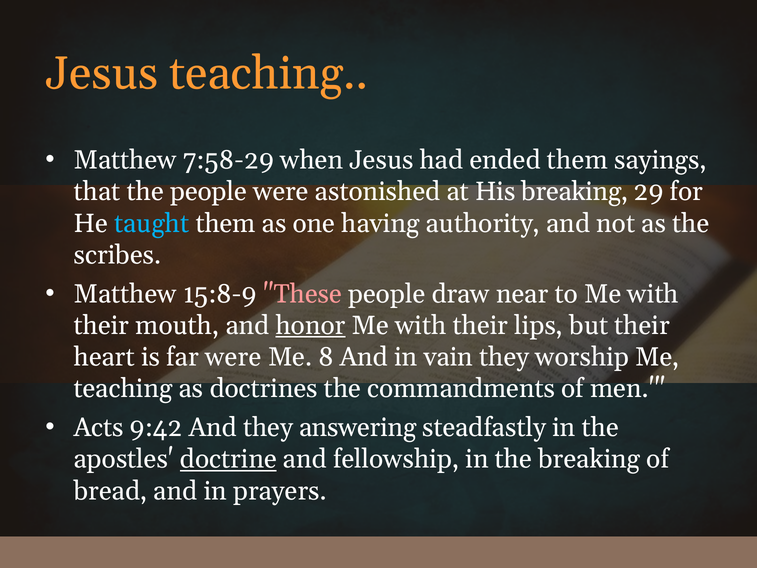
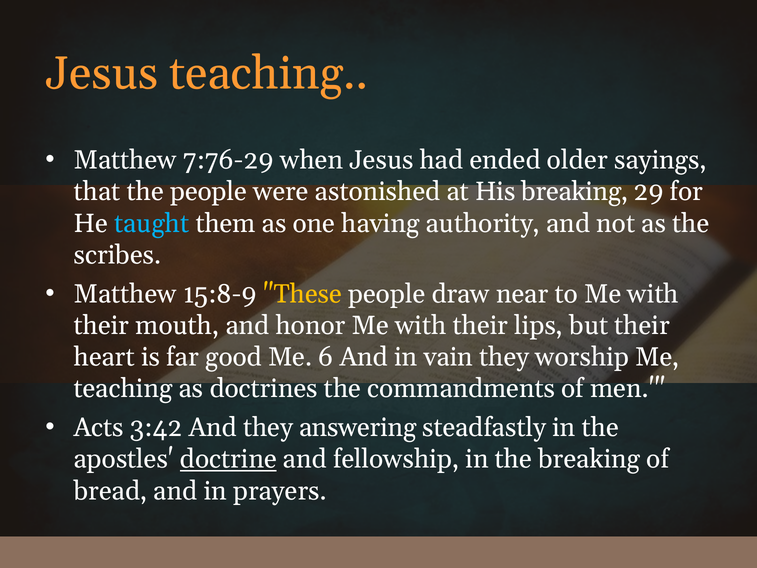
7:58-29: 7:58-29 -> 7:76-29 (228, 160)
ended them: them -> older (577, 160)
These colour: pink -> yellow (302, 294)
honor underline: present -> none (311, 325)
far were: were -> good (234, 357)
8: 8 -> 6 (326, 357)
9:42: 9:42 -> 3:42 (156, 428)
